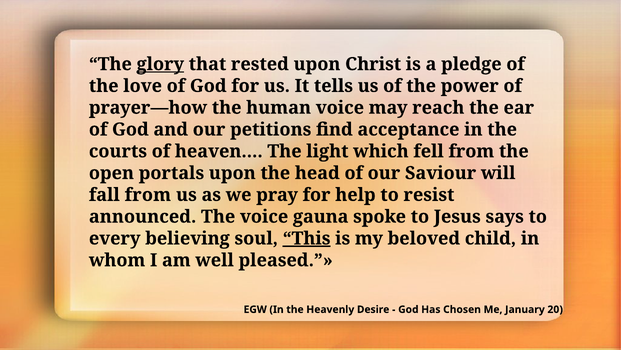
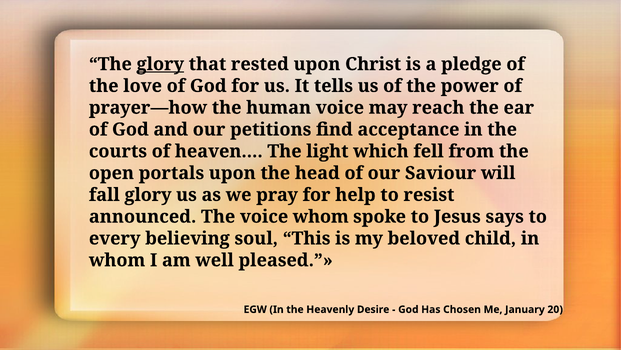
fall from: from -> glory (148, 195)
voice gauna: gauna -> whom (321, 216)
This underline: present -> none (307, 238)
